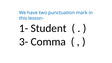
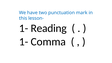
Student: Student -> Reading (49, 28)
3-: 3- -> 1- (24, 42)
